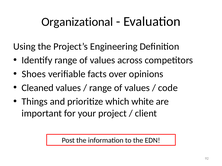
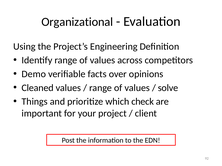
Shoes: Shoes -> Demo (34, 74)
code: code -> solve (168, 88)
white: white -> check (143, 102)
